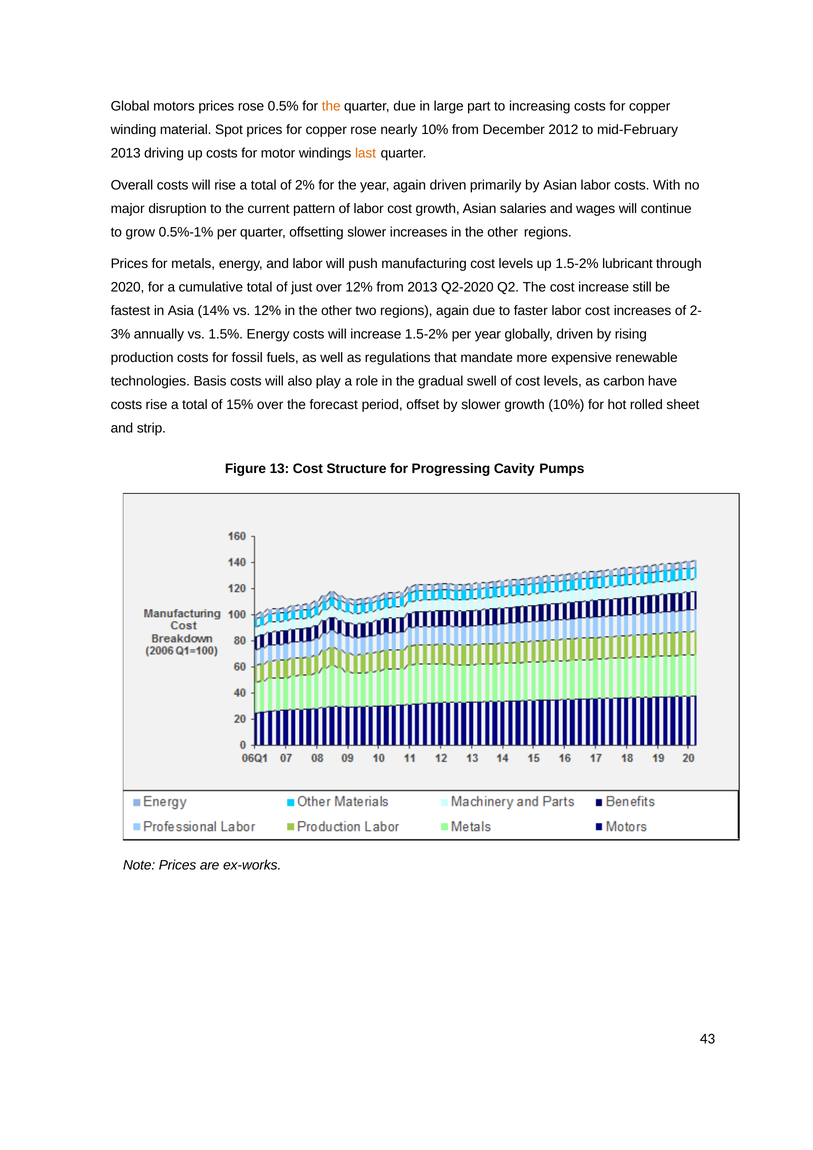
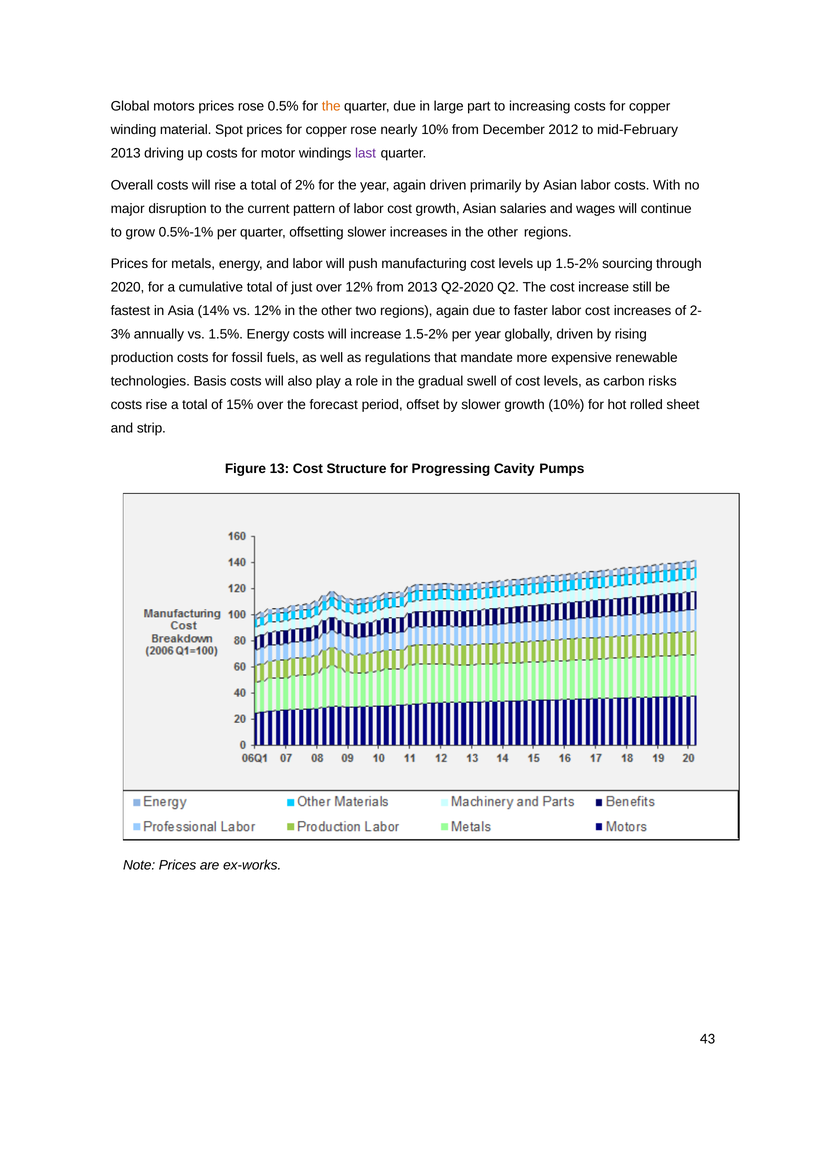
last colour: orange -> purple (366, 153)
lubricant: lubricant -> sourcing (627, 264)
have: have -> risks (662, 381)
